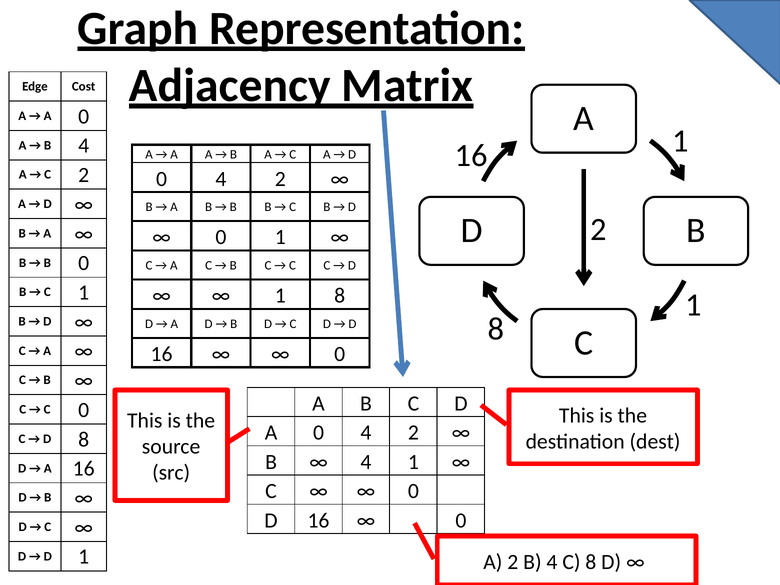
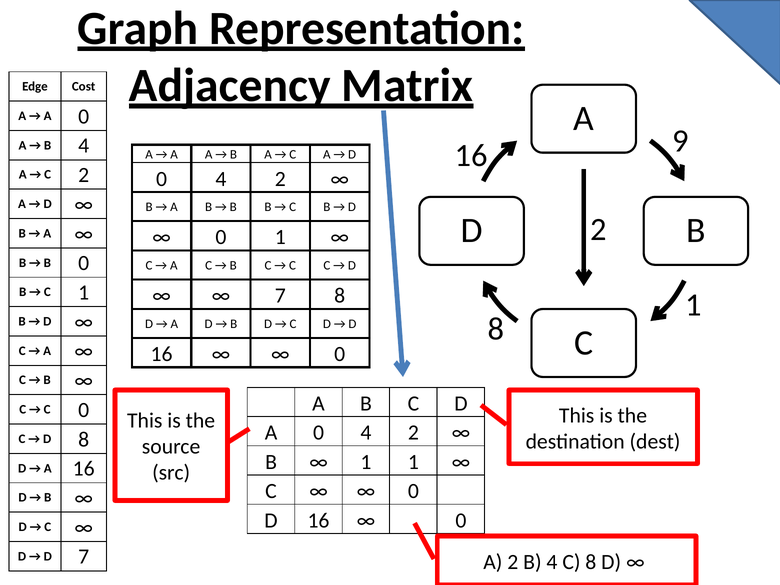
16 1: 1 -> 9 (681, 141)
1: 1 -> 7 (280, 296)
4: 4 -> 1 (366, 462)
D 1: 1 -> 7 (84, 557)
